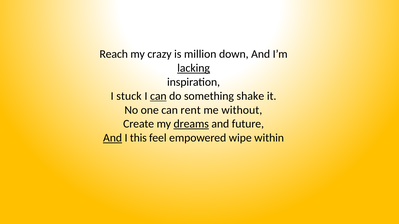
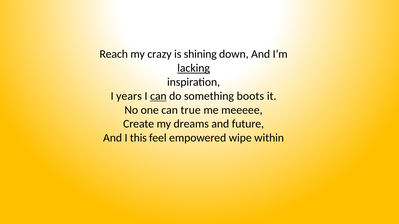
million: million -> shining (200, 54)
stuck: stuck -> years (129, 96)
shake: shake -> boots (250, 96)
rent: rent -> true (191, 110)
without: without -> meeeee (242, 110)
dreams underline: present -> none (191, 124)
And underline: present -> none (113, 138)
